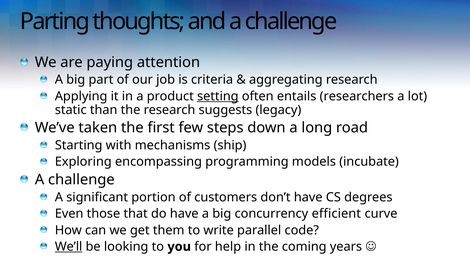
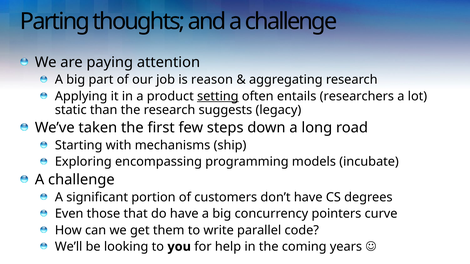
criteria: criteria -> reason (212, 80)
efficient: efficient -> pointers (336, 214)
We’ll underline: present -> none (69, 247)
